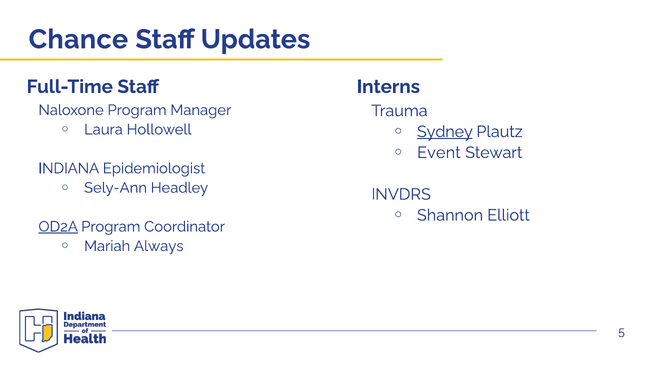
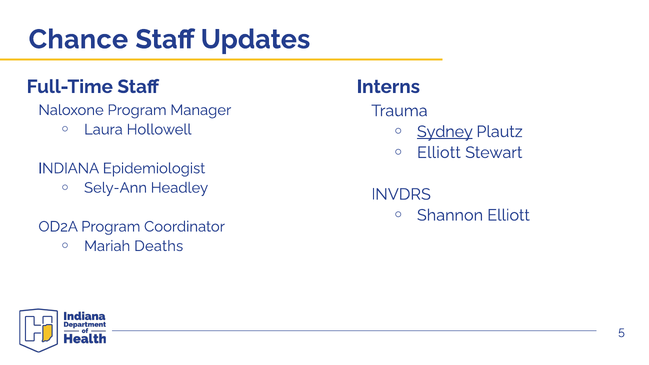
Event: Event -> Elliott (439, 153)
OD2A underline: present -> none (58, 227)
Always: Always -> Deaths (159, 246)
